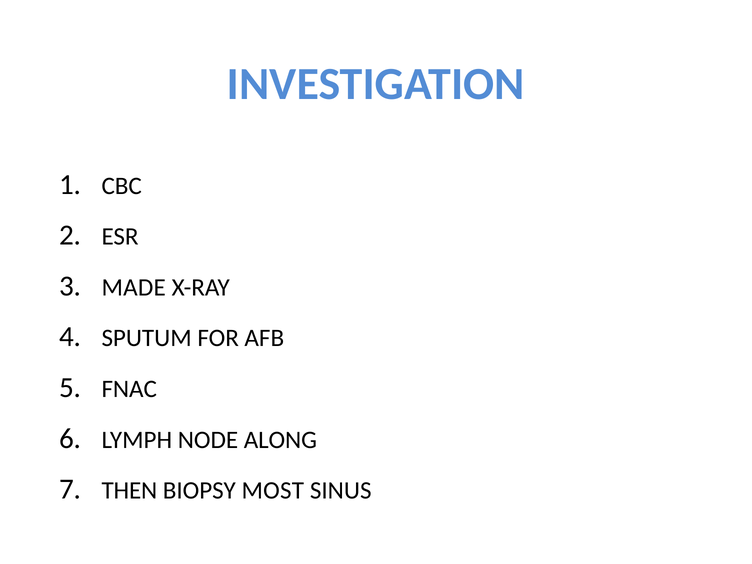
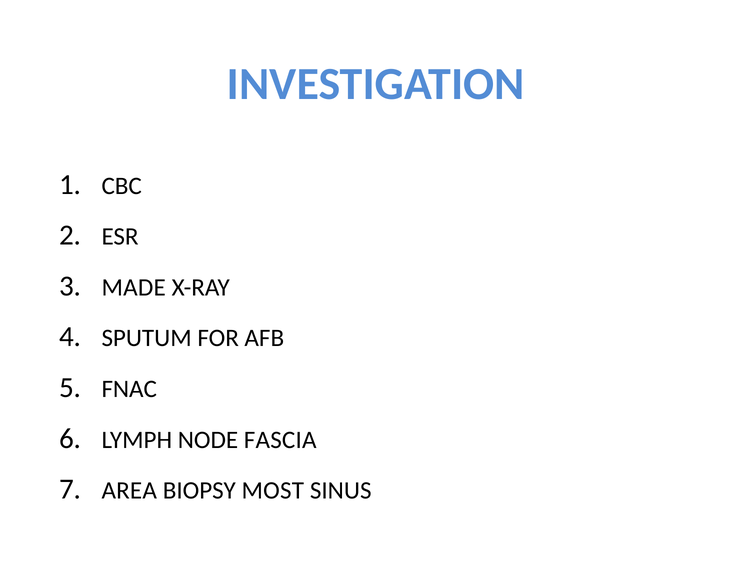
ALONG: ALONG -> FASCIA (280, 440)
THEN: THEN -> AREA (129, 491)
